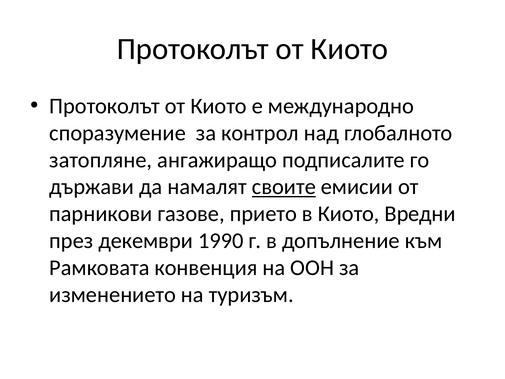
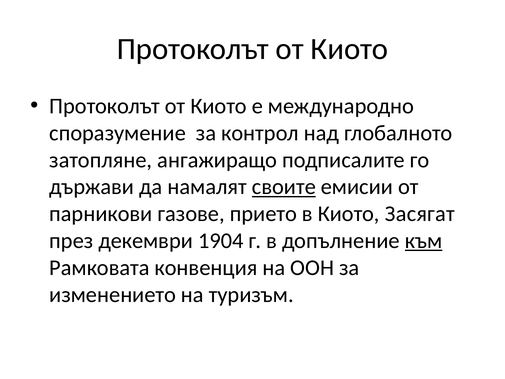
Вредни: Вредни -> Засягат (420, 214)
1990: 1990 -> 1904 (221, 241)
към underline: none -> present (424, 241)
